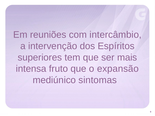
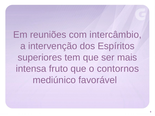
expansão: expansão -> contornos (118, 69)
sintomas: sintomas -> favorável (98, 80)
